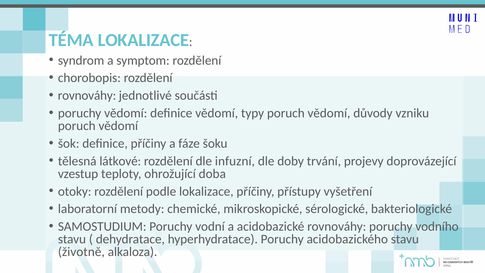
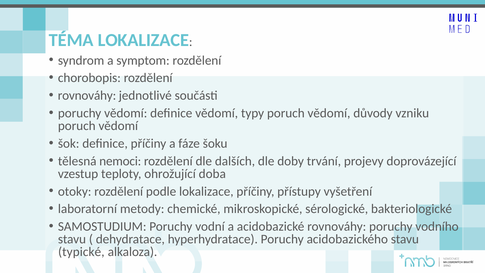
látkové: látkové -> nemoci (120, 161)
infuzní: infuzní -> dalších (235, 161)
životně: životně -> typické (81, 252)
